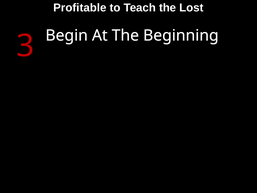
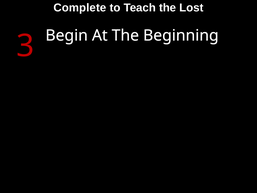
Profitable: Profitable -> Complete (80, 8)
